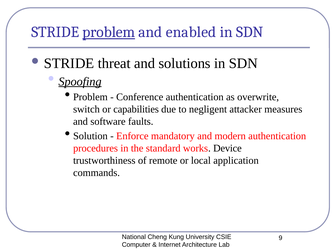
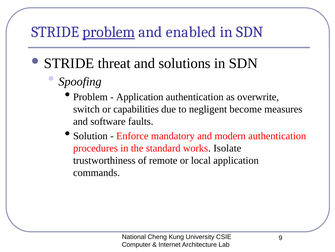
Spoofing underline: present -> none (80, 81)
Conference: Conference -> Application (140, 97)
attacker: attacker -> become (246, 109)
Device: Device -> Isolate (227, 148)
